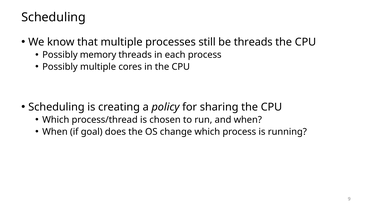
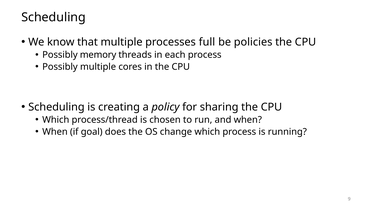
still: still -> full (207, 42)
be threads: threads -> policies (253, 42)
